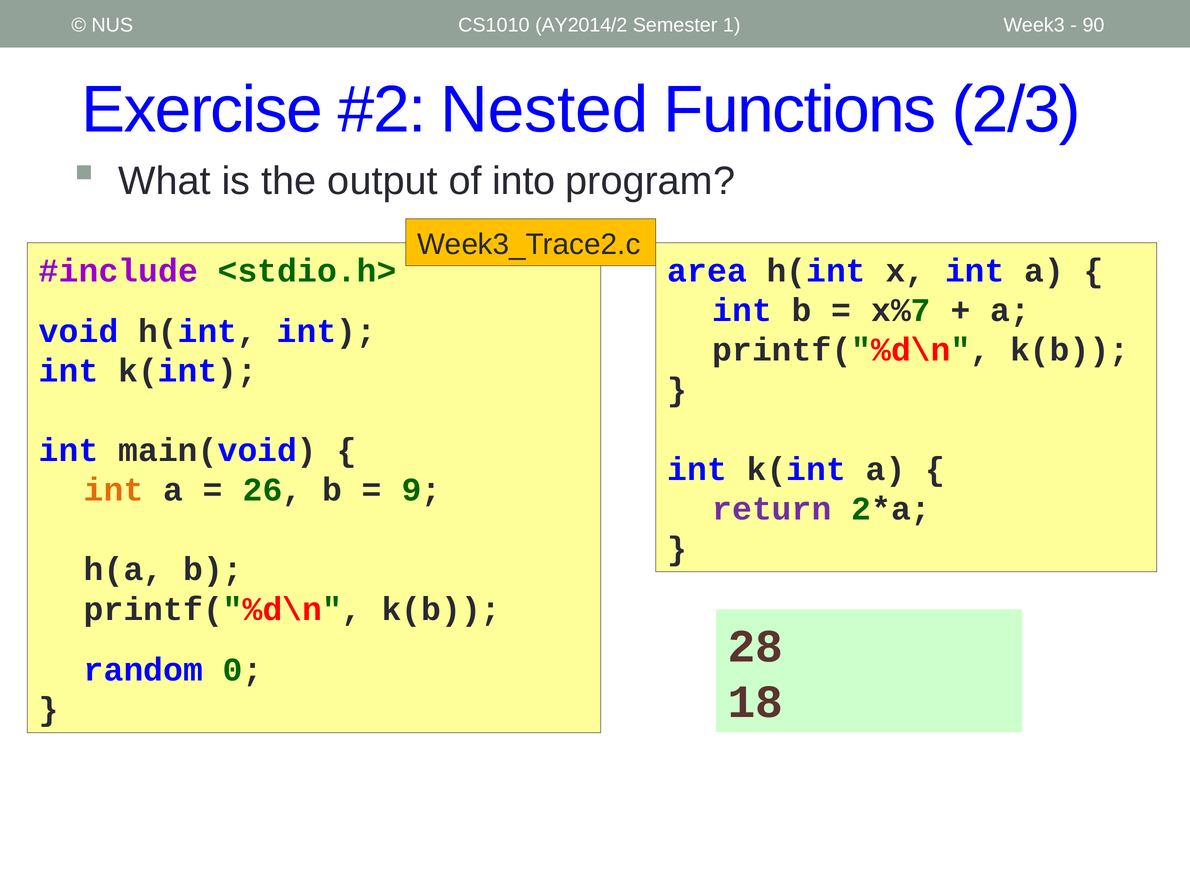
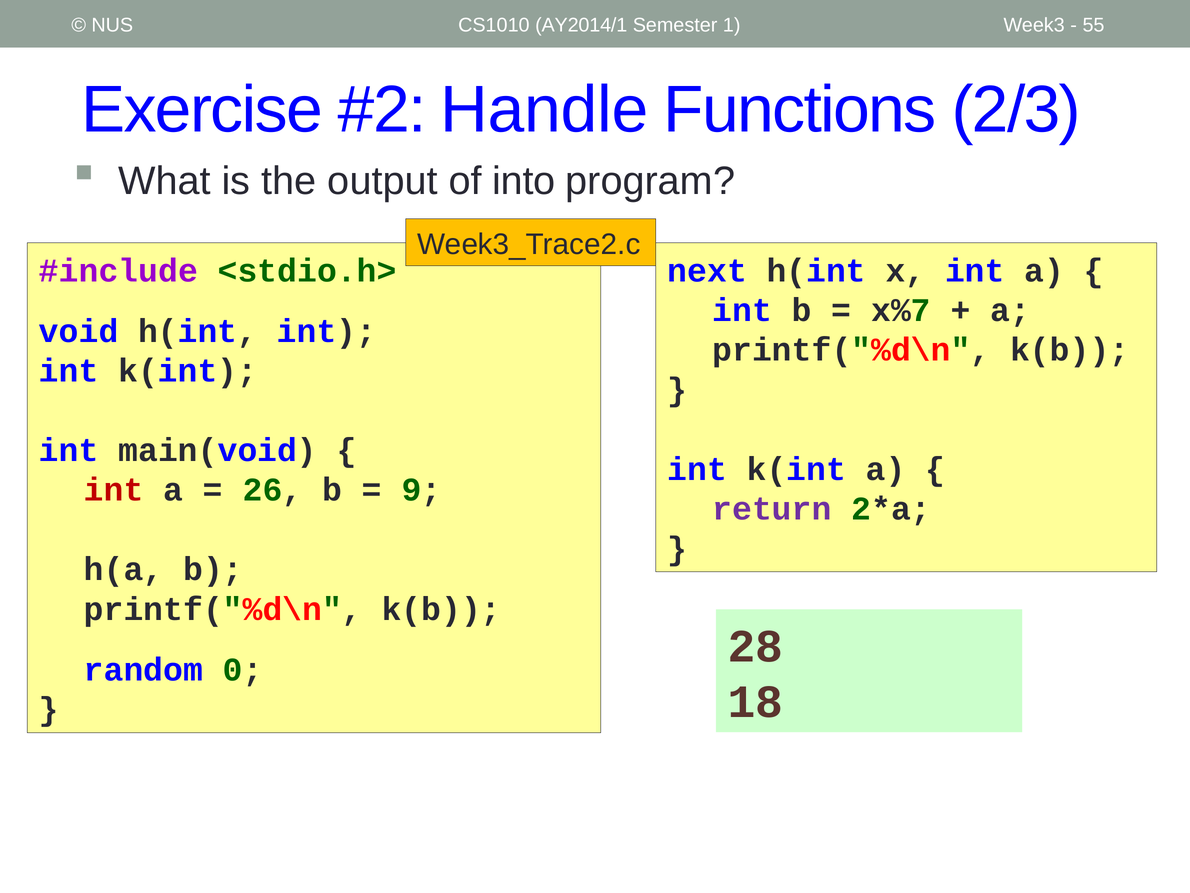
AY2014/2: AY2014/2 -> AY2014/1 (581, 25)
90: 90 -> 55 (1094, 25)
Nested: Nested -> Handle (544, 110)
area: area -> next (707, 271)
int colour: orange -> red (114, 490)
